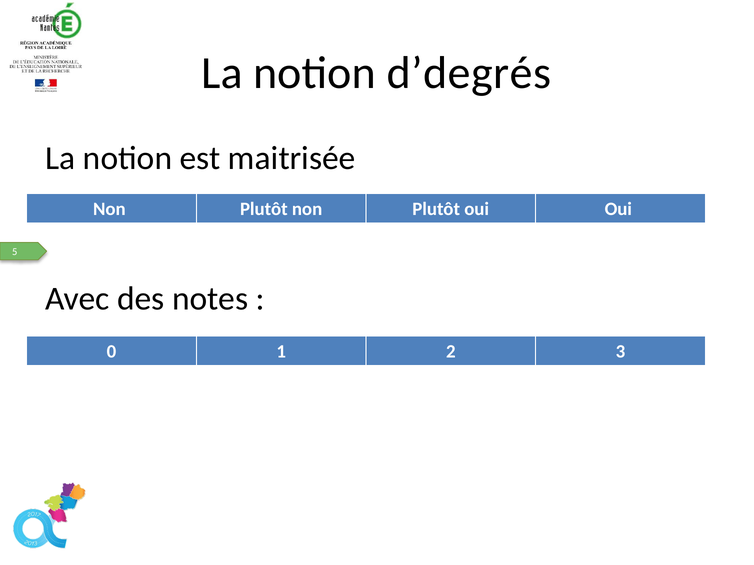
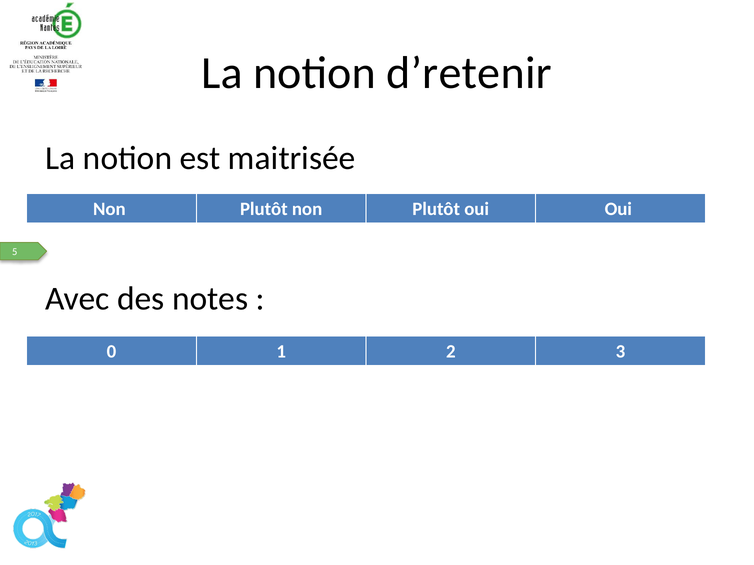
d’degrés: d’degrés -> d’retenir (469, 73)
